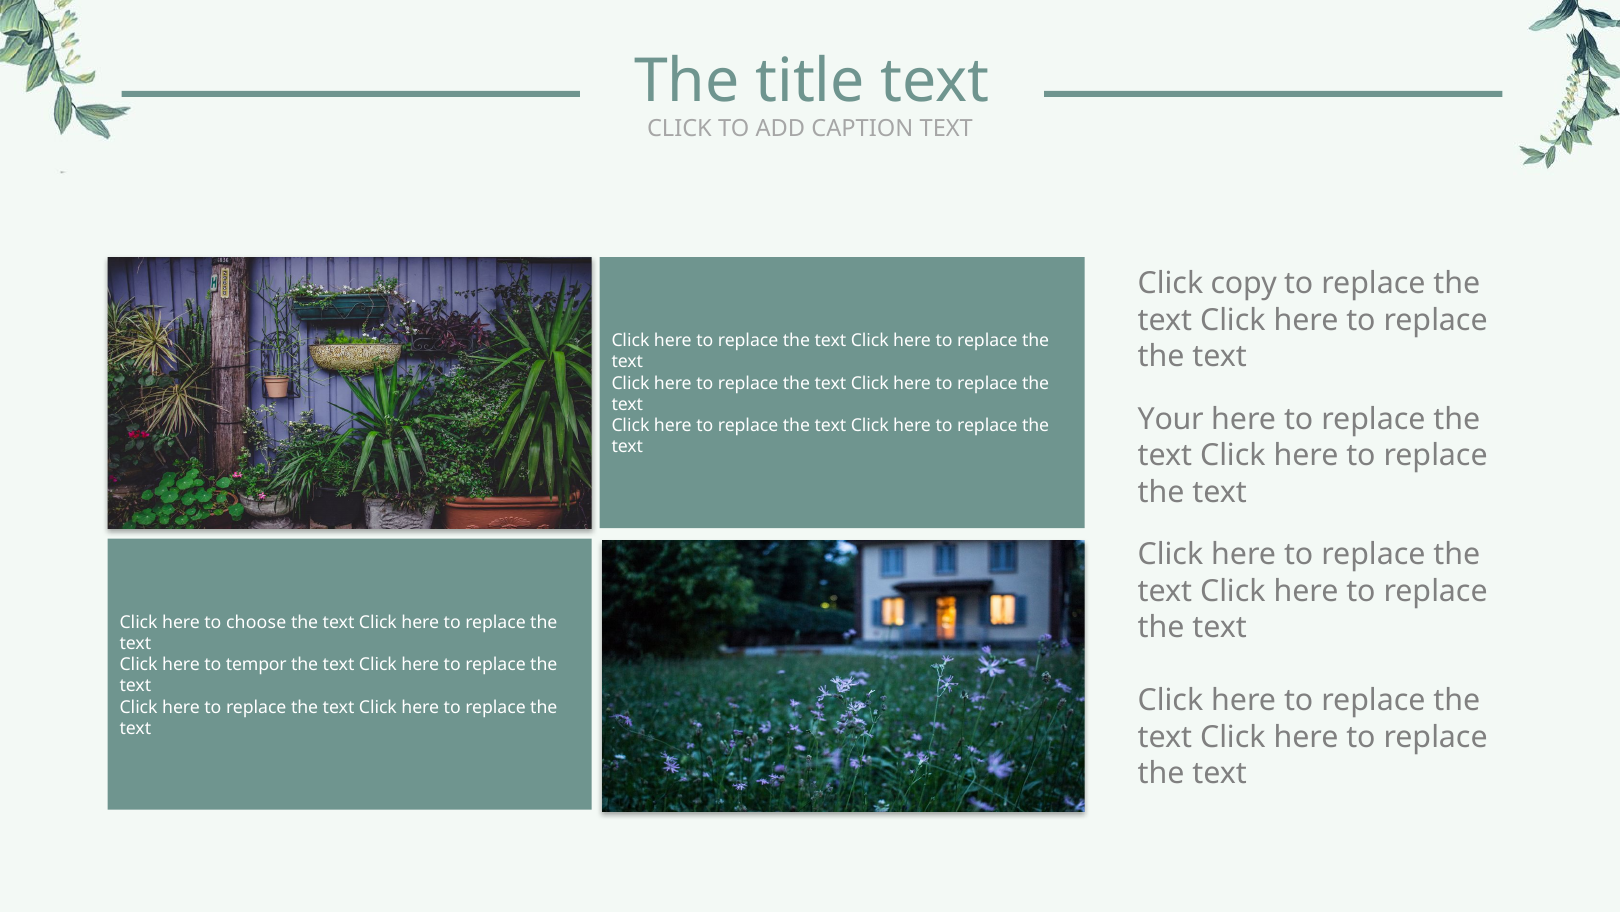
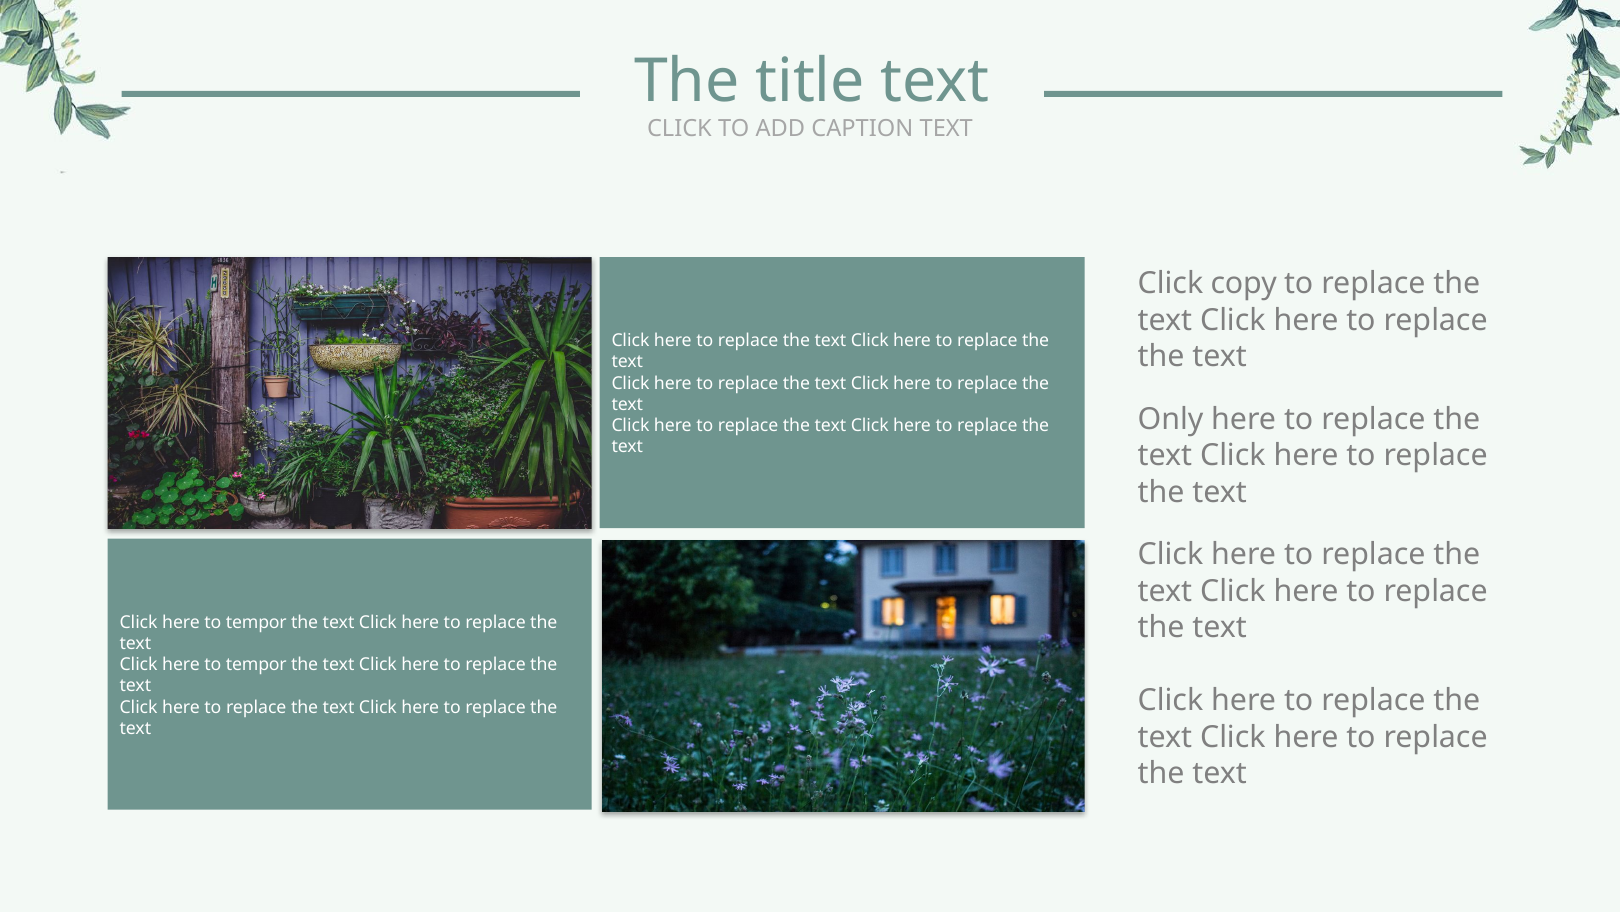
Your: Your -> Only (1171, 419)
choose: choose -> tempor (256, 622)
